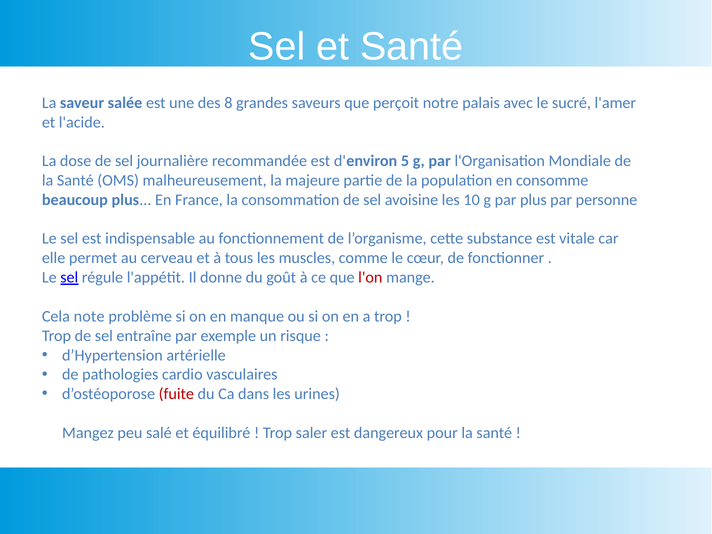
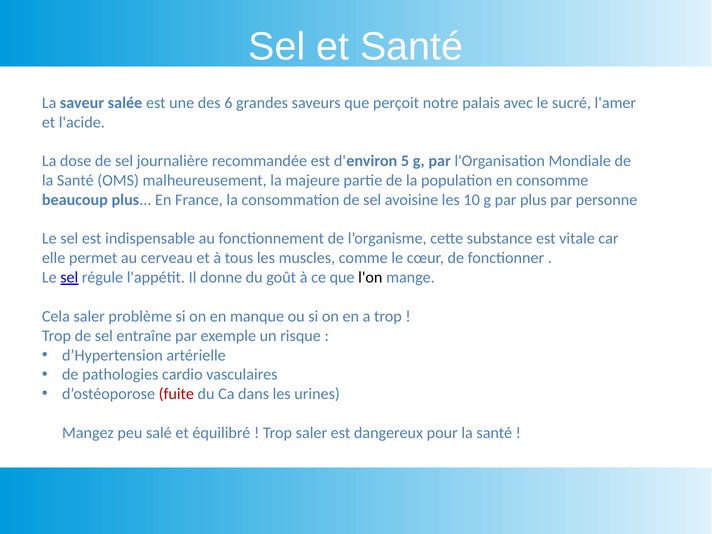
8: 8 -> 6 (228, 103)
l'on colour: red -> black (370, 277)
Cela note: note -> saler (89, 316)
